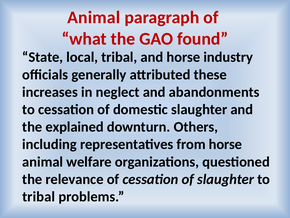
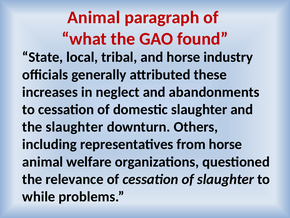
the explained: explained -> slaughter (74, 127)
tribal: tribal -> while (39, 196)
